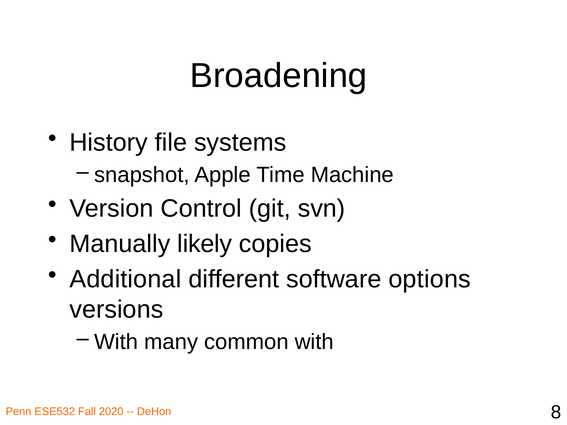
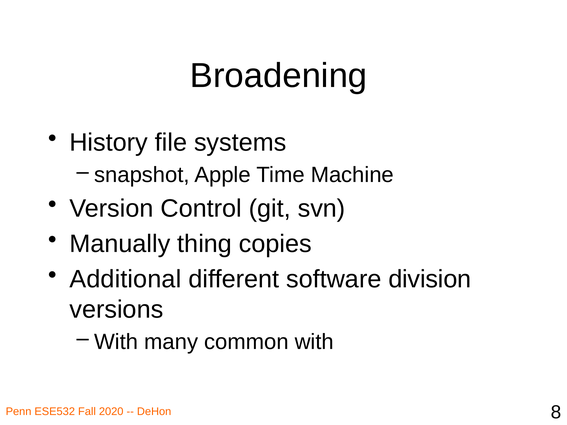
likely: likely -> thing (205, 244)
options: options -> division (430, 279)
